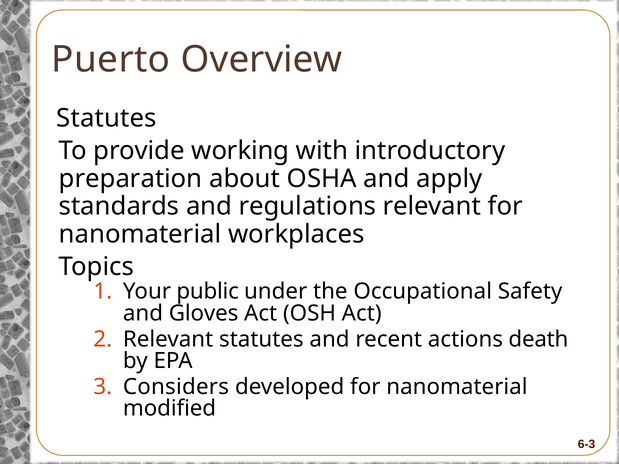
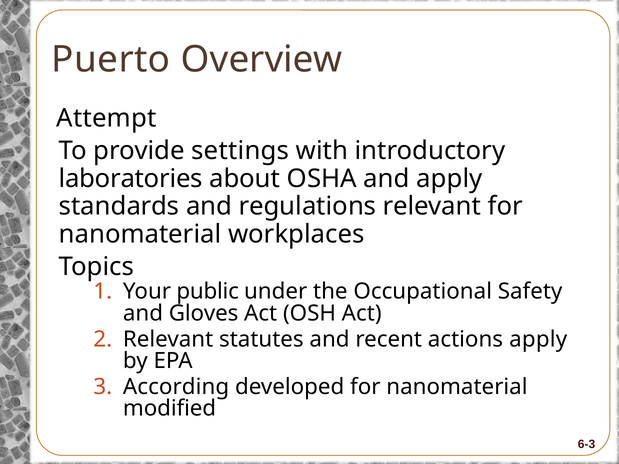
Statutes: Statutes -> Attempt (106, 118)
working: working -> settings (240, 151)
preparation: preparation -> laboratories (131, 179)
actions death: death -> apply (538, 339)
Considers: Considers -> According (176, 387)
